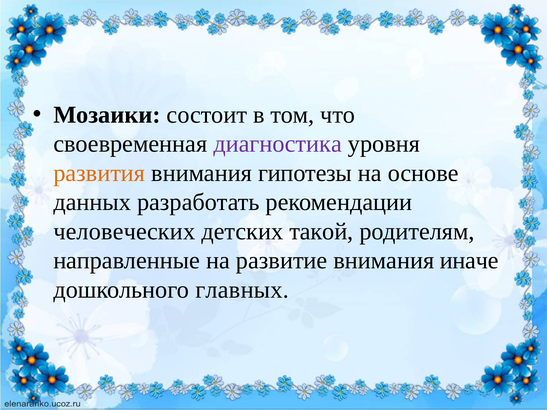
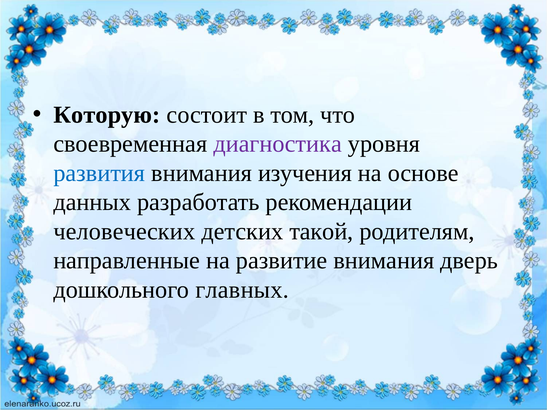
Мозаики: Мозаики -> Которую (107, 115)
развития colour: orange -> blue (99, 173)
гипотезы: гипотезы -> изучения (305, 173)
иначе: иначе -> дверь (469, 261)
